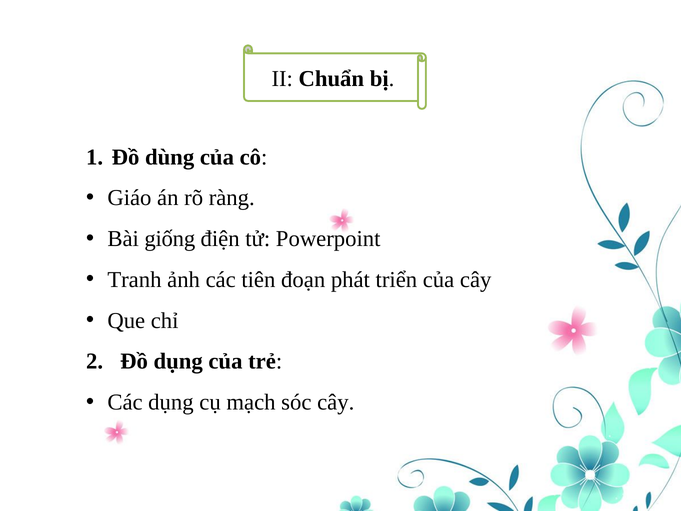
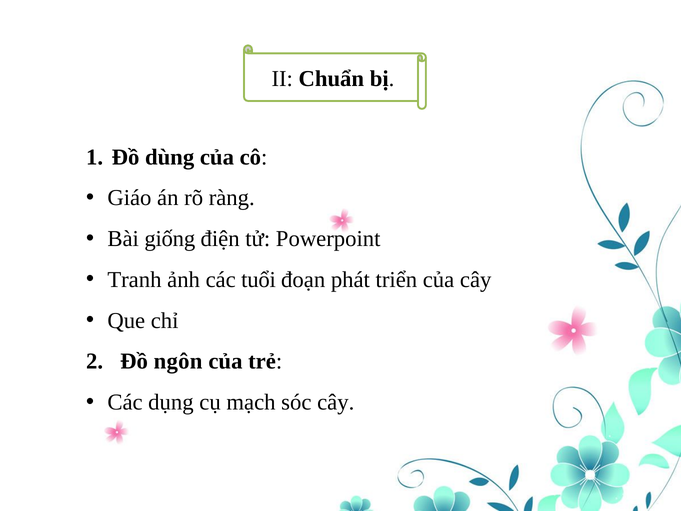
tiên: tiên -> tuổi (259, 280)
Đồ dụng: dụng -> ngôn (178, 361)
